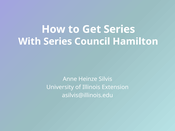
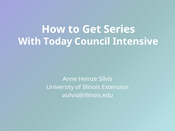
With Series: Series -> Today (58, 42)
Hamilton: Hamilton -> Intensive (135, 42)
